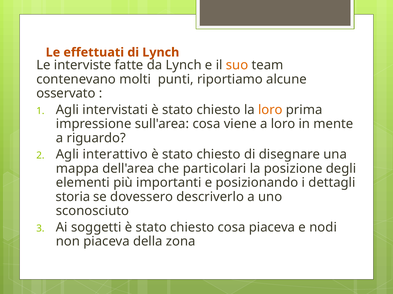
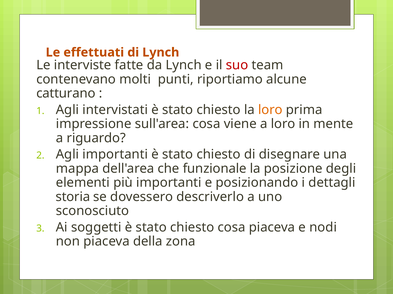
suo colour: orange -> red (237, 65)
osservato: osservato -> catturano (66, 94)
Agli interattivo: interattivo -> importanti (115, 155)
particolari: particolari -> funzionale (215, 169)
